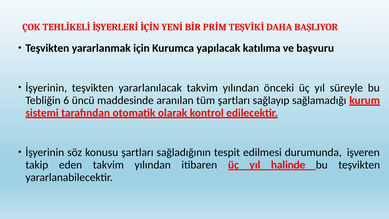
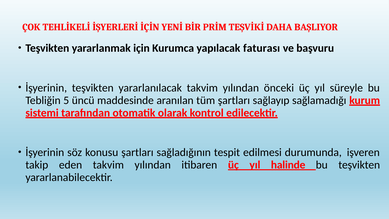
katılıma: katılıma -> faturası (262, 48)
6: 6 -> 5 (66, 100)
